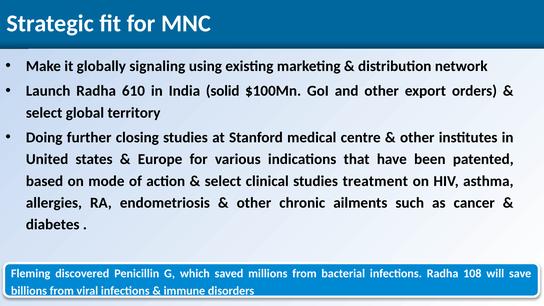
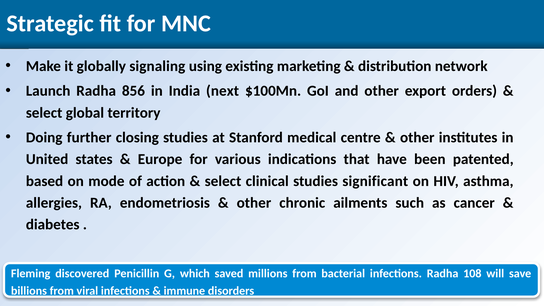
610: 610 -> 856 (133, 91)
solid: solid -> next (223, 91)
treatment: treatment -> significant (375, 181)
